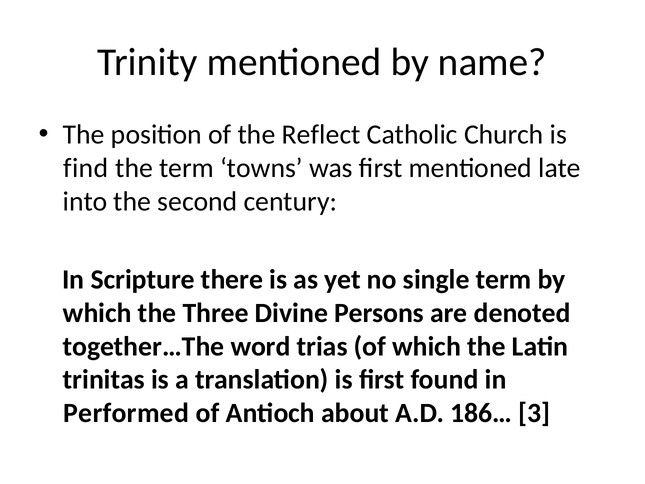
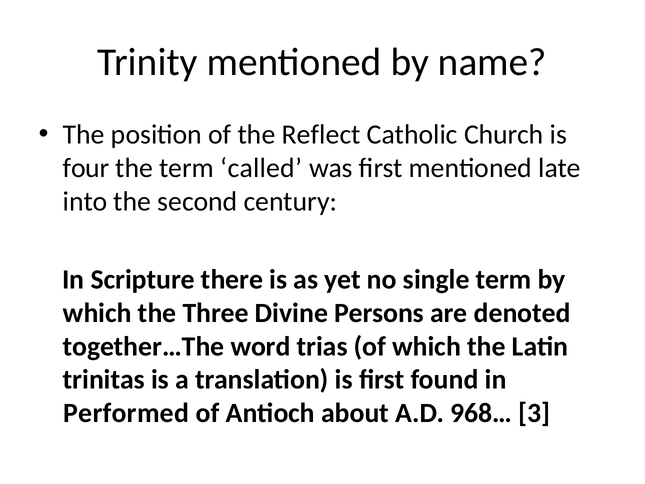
find: find -> four (86, 168)
towns: towns -> called (261, 168)
186…: 186… -> 968… (481, 413)
